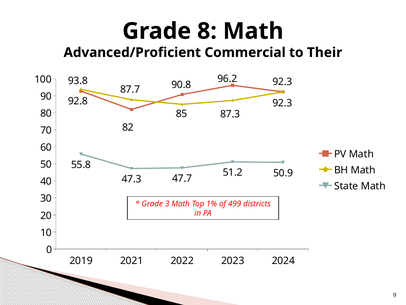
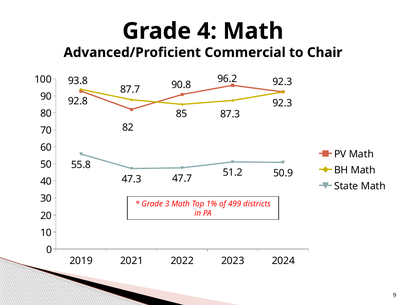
8: 8 -> 4 (207, 31)
Their: Their -> Chair (325, 52)
